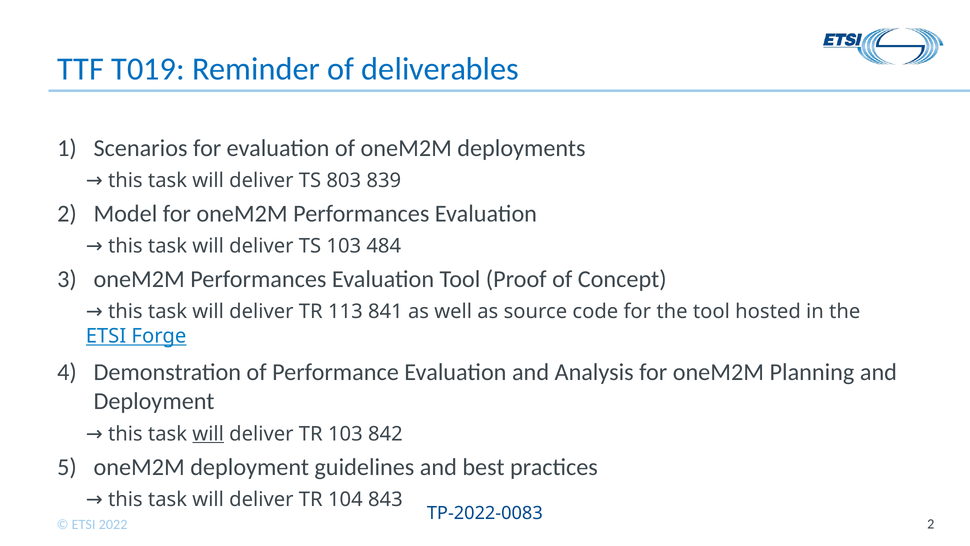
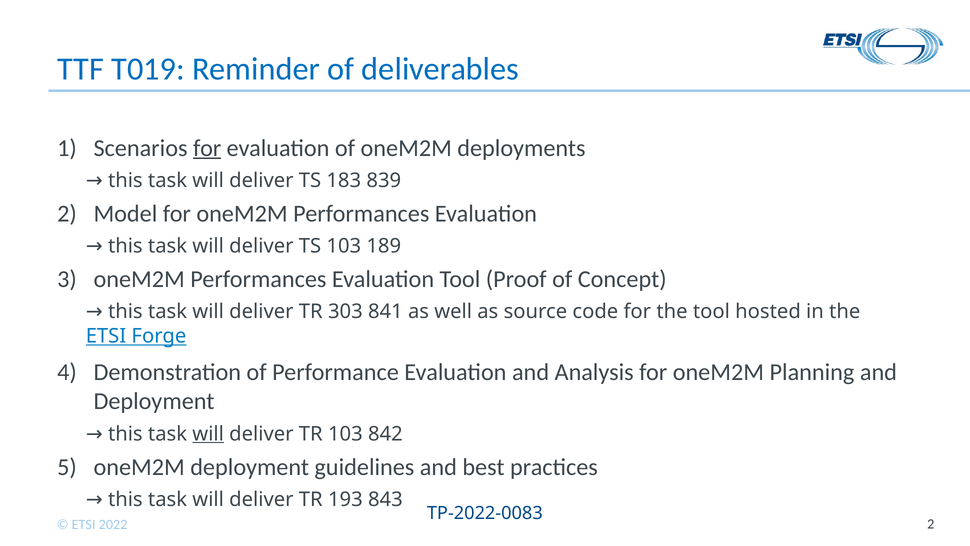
for underline: none -> present (207, 148)
803: 803 -> 183 (344, 180)
484: 484 -> 189 (384, 246)
113: 113 -> 303 (345, 311)
104: 104 -> 193 (345, 499)
